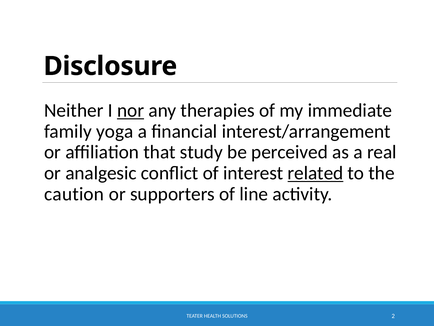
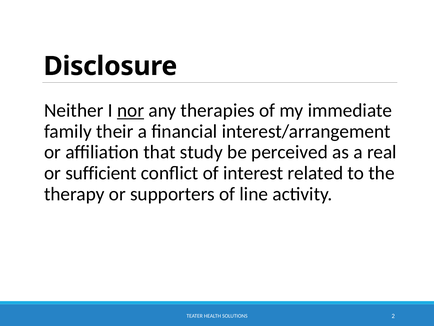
yoga: yoga -> their (115, 131)
analgesic: analgesic -> sufficient (101, 173)
related underline: present -> none (315, 173)
caution: caution -> therapy (74, 194)
